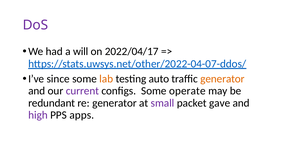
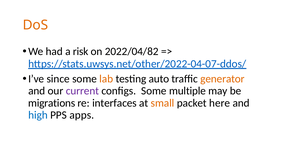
DoS colour: purple -> orange (35, 25)
will: will -> risk (81, 52)
2022/04/17: 2022/04/17 -> 2022/04/82 (132, 52)
operate: operate -> multiple (187, 91)
redundant: redundant -> migrations (52, 103)
re generator: generator -> interfaces (114, 103)
small colour: purple -> orange (162, 103)
gave: gave -> here (220, 103)
high colour: purple -> blue (38, 115)
